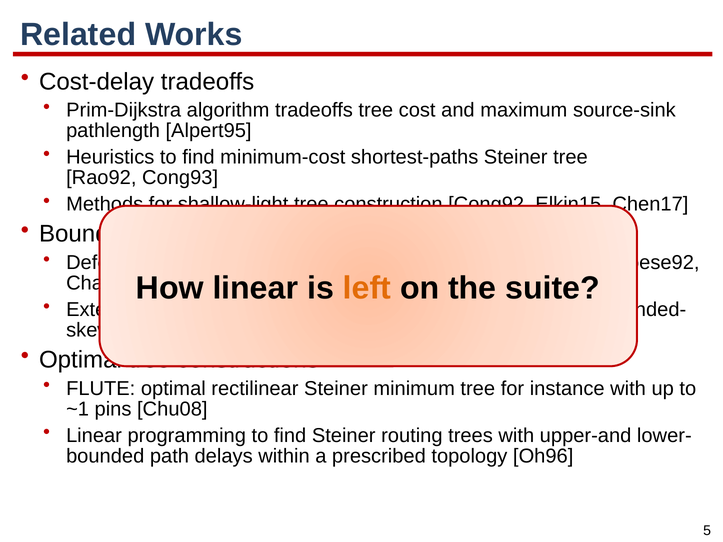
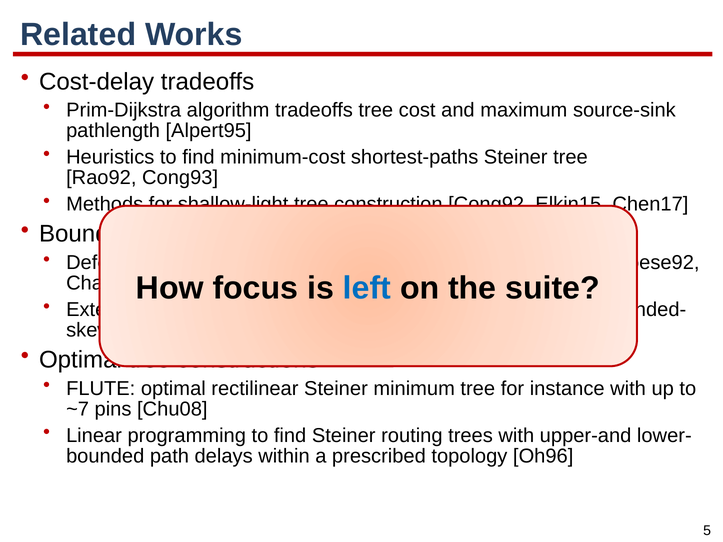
linear: linear -> focus (255, 288)
left colour: orange -> blue (367, 288)
~1: ~1 -> ~7 (78, 409)
